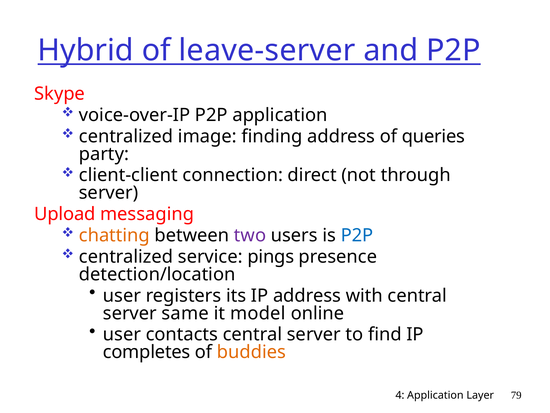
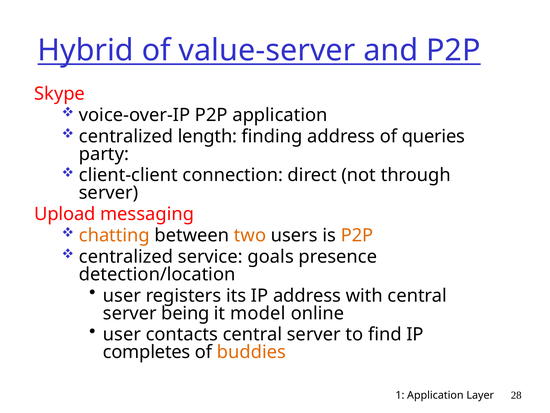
leave-server: leave-server -> value-server (267, 50)
image: image -> length (207, 136)
two colour: purple -> orange (250, 235)
P2P colour: blue -> orange (357, 235)
pings: pings -> goals (271, 256)
same: same -> being (185, 313)
4: 4 -> 1 (400, 395)
79: 79 -> 28 (516, 395)
